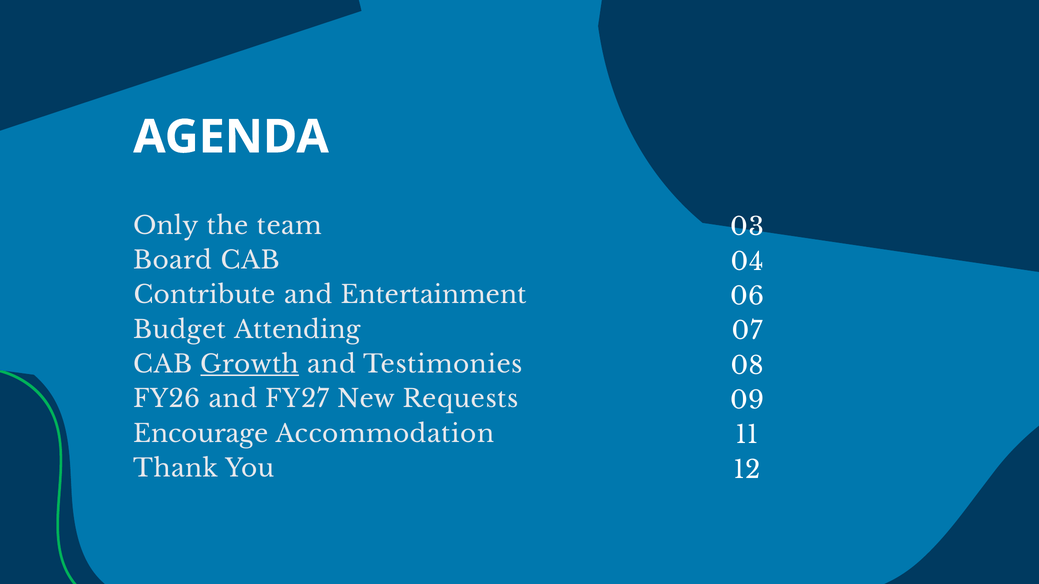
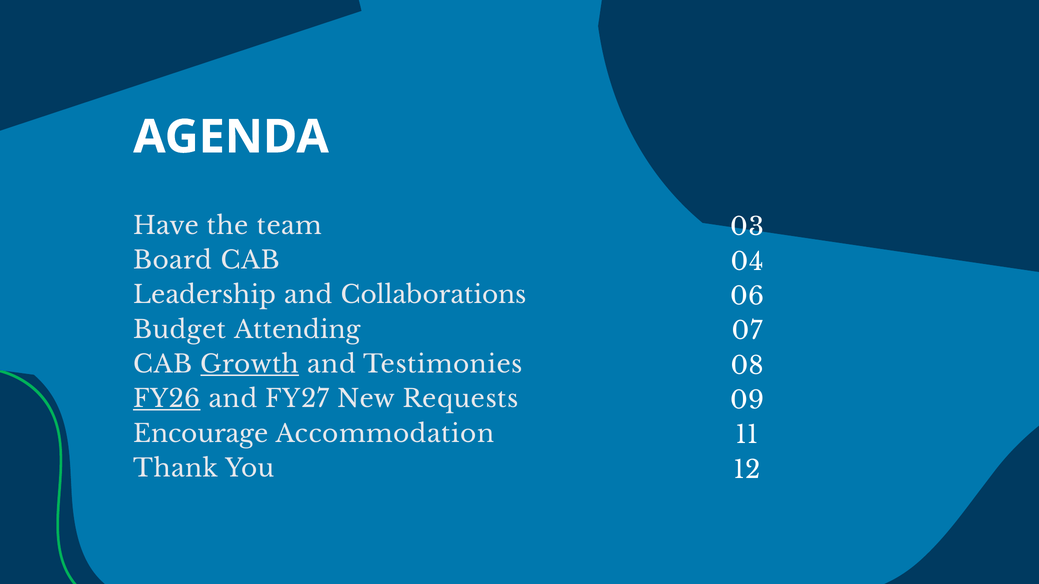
Only: Only -> Have (166, 226)
Contribute: Contribute -> Leadership (205, 295)
Entertainment: Entertainment -> Collaborations (434, 295)
FY26 underline: none -> present (167, 400)
